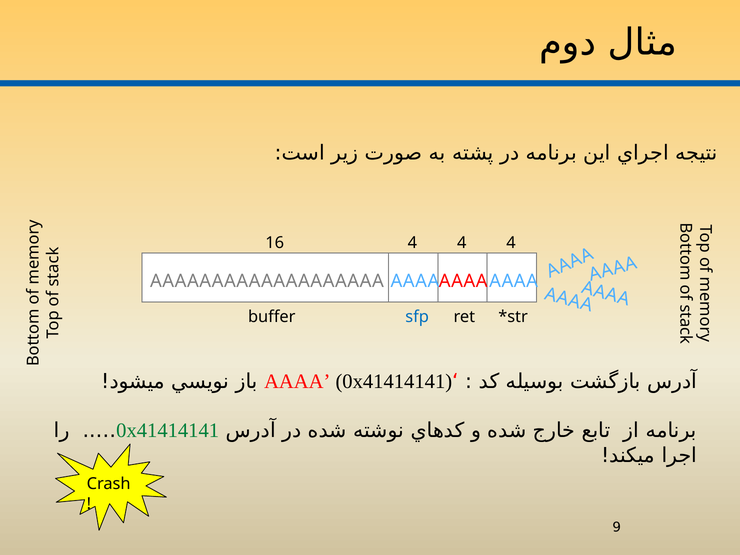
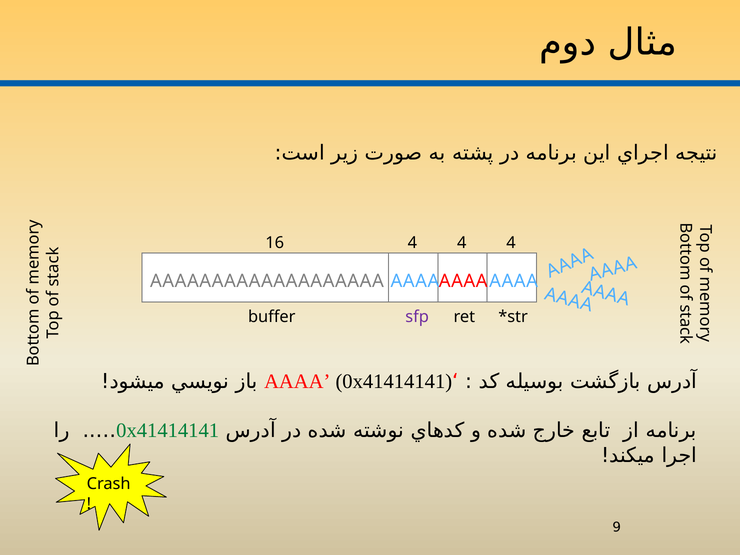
sfp colour: blue -> purple (417, 317)
